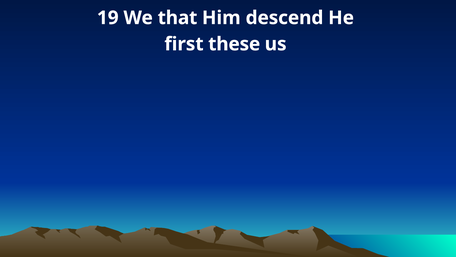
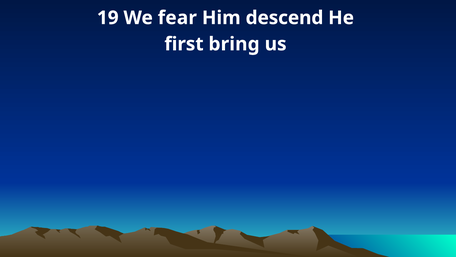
that: that -> fear (177, 18)
these: these -> bring (234, 44)
